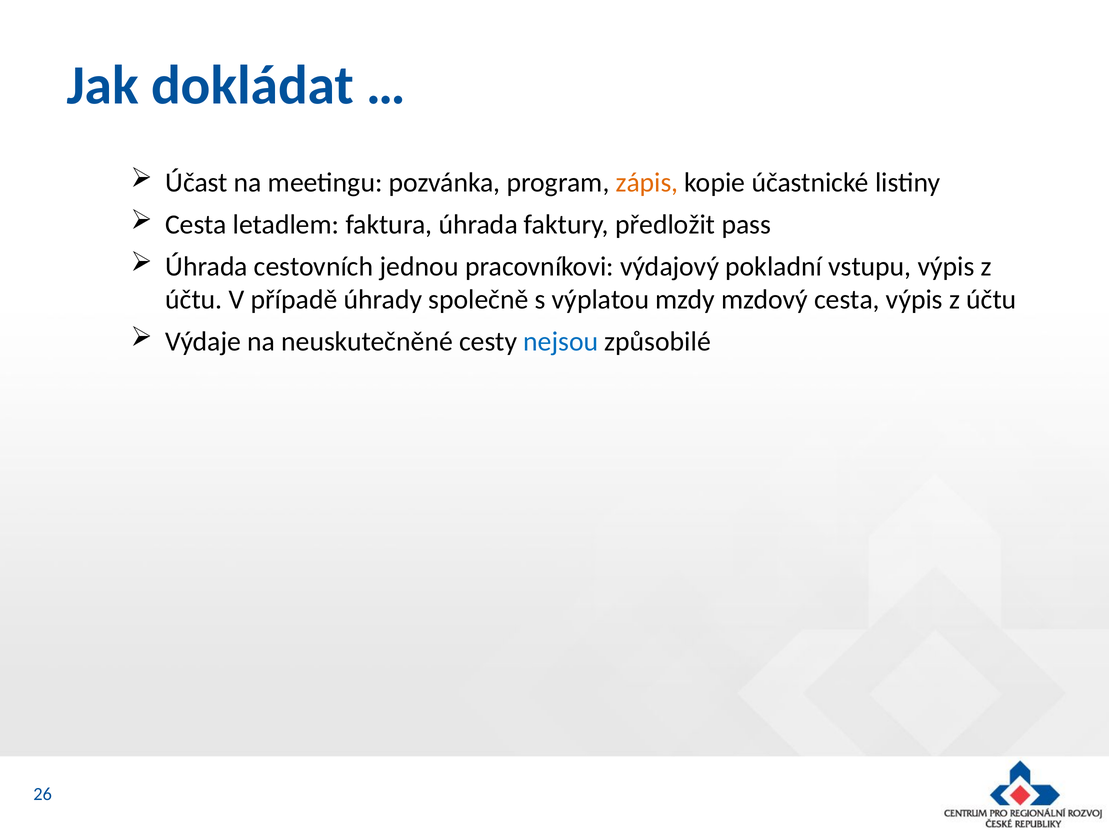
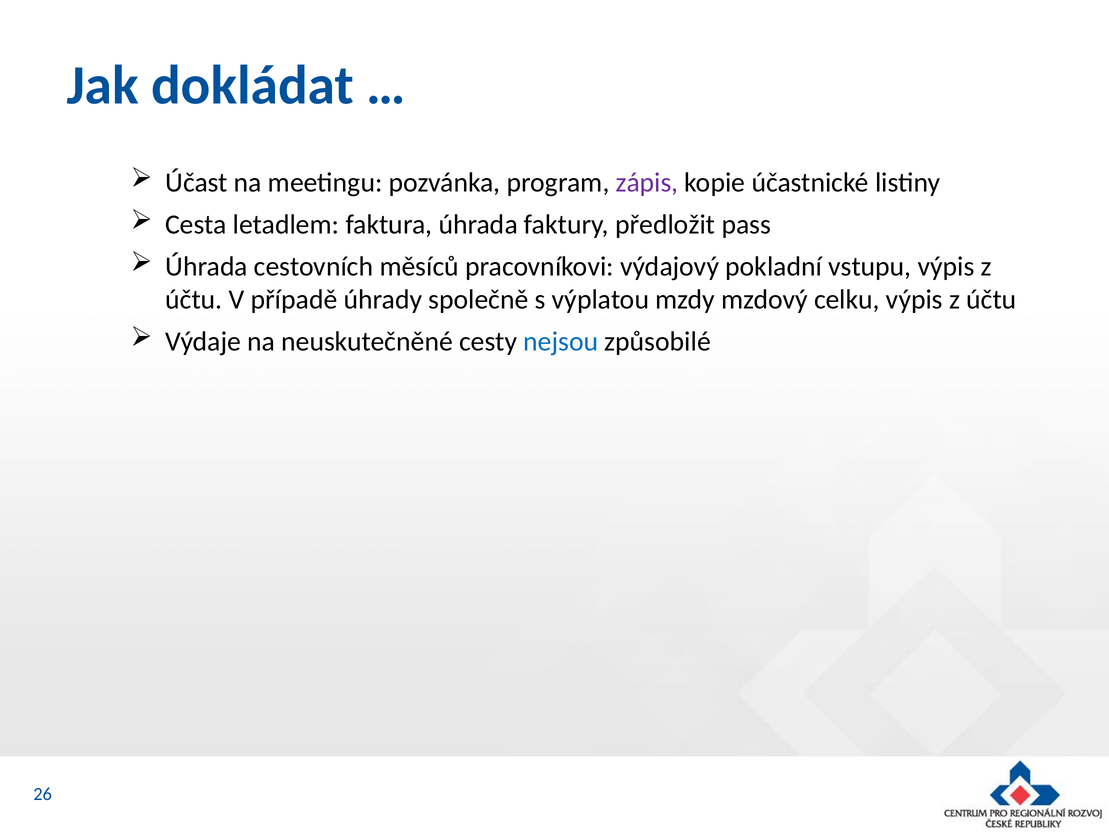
zápis colour: orange -> purple (647, 183)
jednou: jednou -> měsíců (419, 266)
mzdový cesta: cesta -> celku (847, 300)
